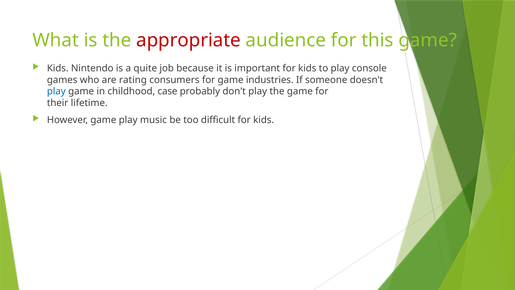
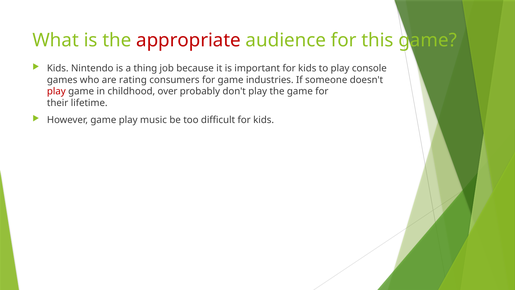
quite: quite -> thing (145, 68)
play colour: blue -> red (56, 91)
case: case -> over (167, 91)
